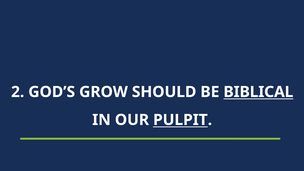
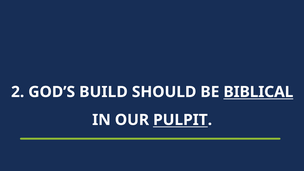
GROW: GROW -> BUILD (103, 92)
